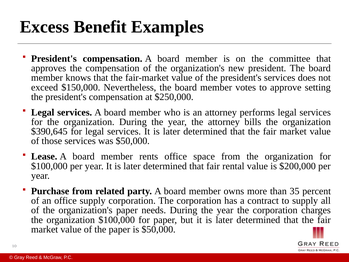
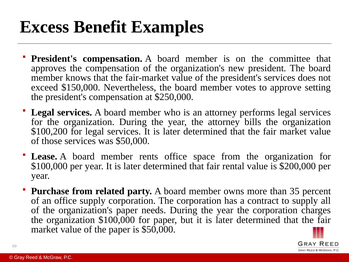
$390,645: $390,645 -> $100,200 (49, 131)
